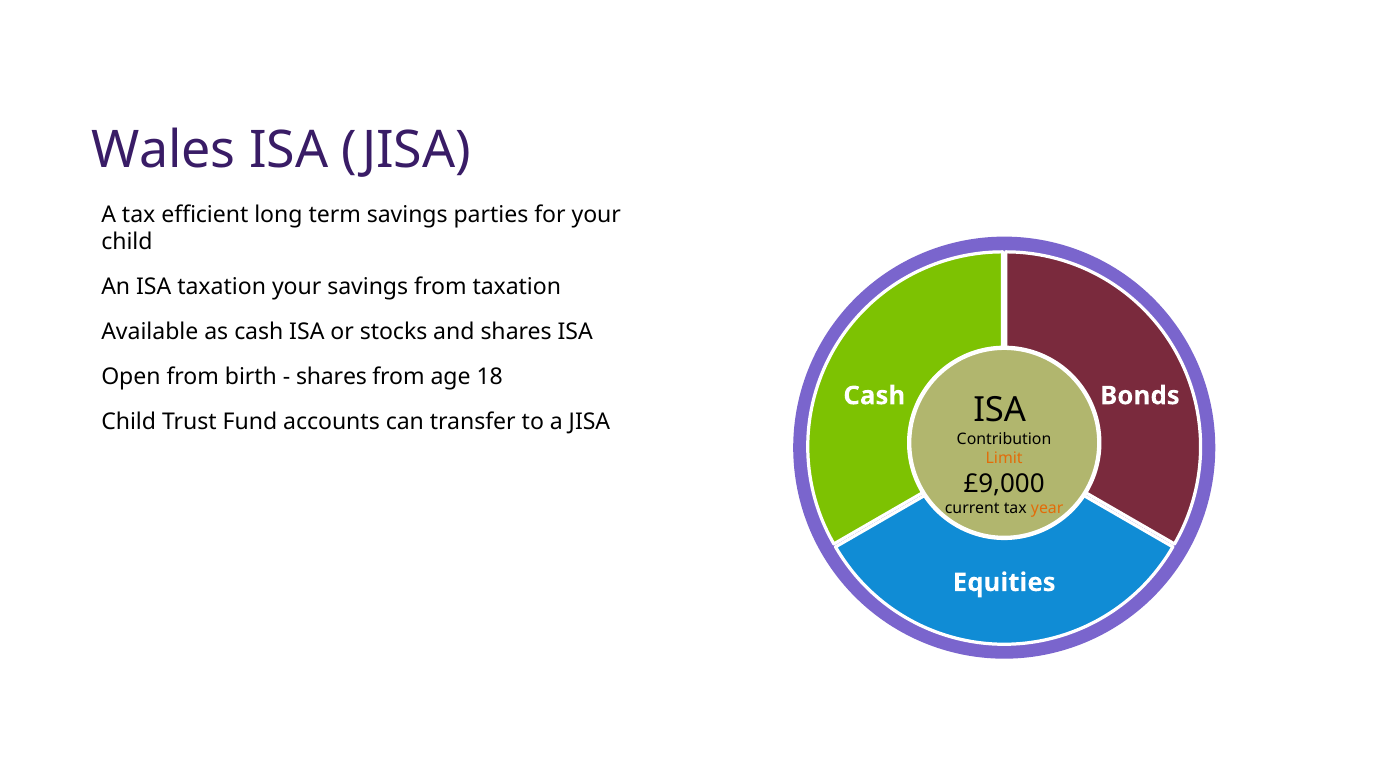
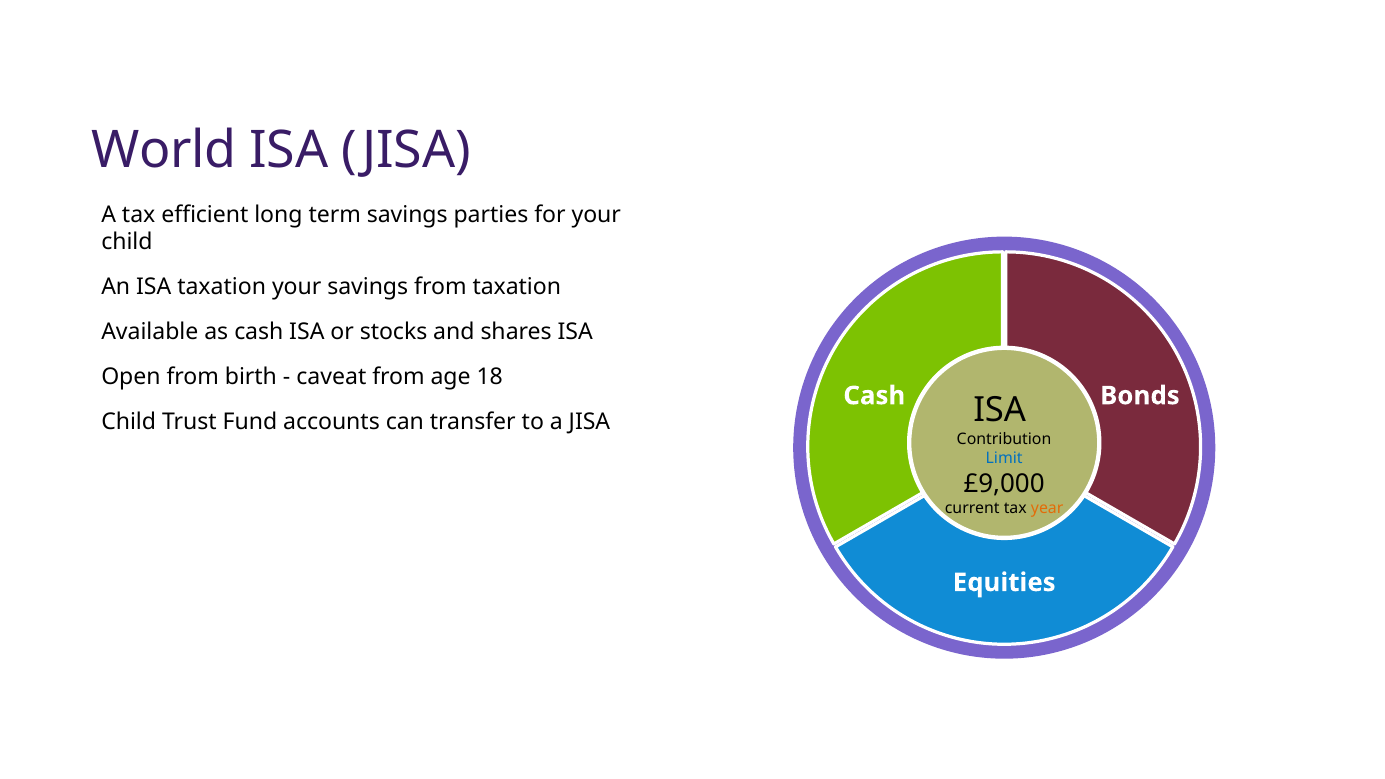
Wales: Wales -> World (164, 150)
shares: shares -> caveat (331, 377)
Limit colour: orange -> blue (1004, 458)
